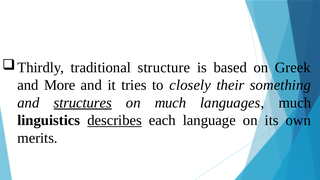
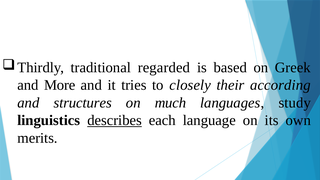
structure: structure -> regarded (164, 68)
something: something -> according (280, 85)
structures underline: present -> none (83, 103)
languages much: much -> study (295, 103)
